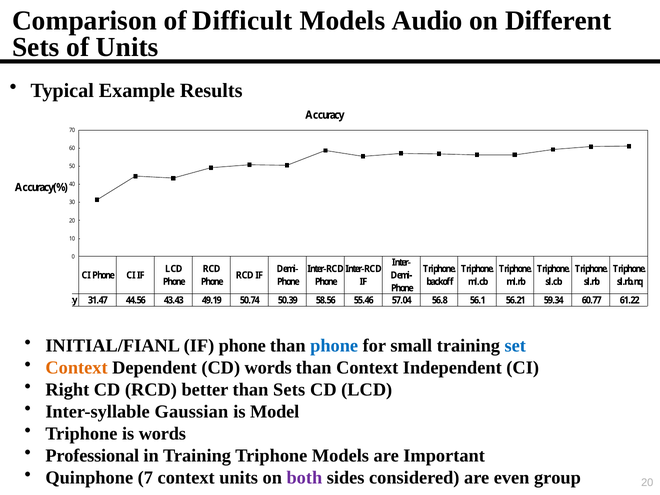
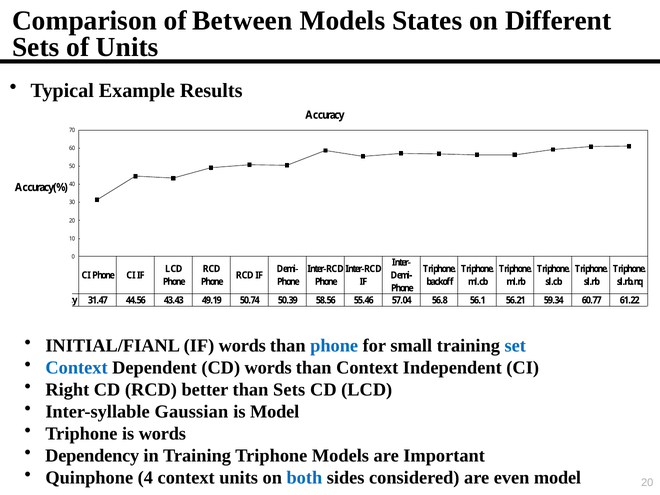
Difficult: Difficult -> Between (242, 21)
Audio: Audio -> States (427, 21)
IF phone: phone -> words (242, 346)
Context colour: orange -> blue (77, 368)
Professional: Professional -> Dependency (92, 456)
7: 7 -> 4 (145, 478)
both colour: purple -> blue (304, 478)
even group: group -> model (558, 478)
